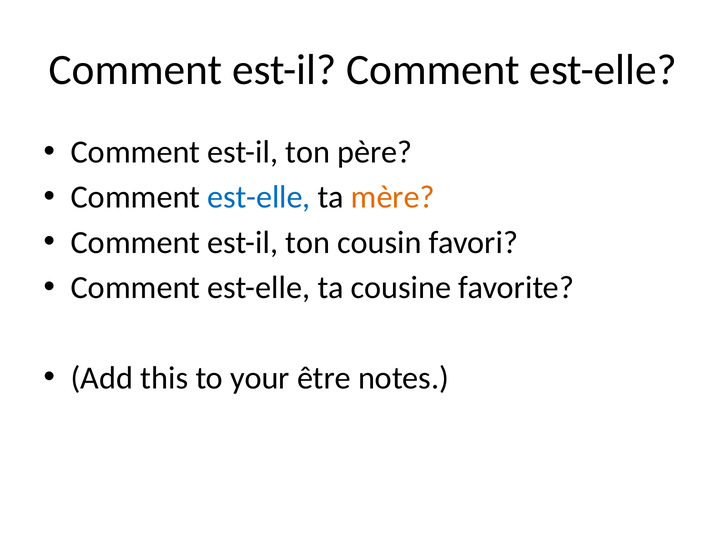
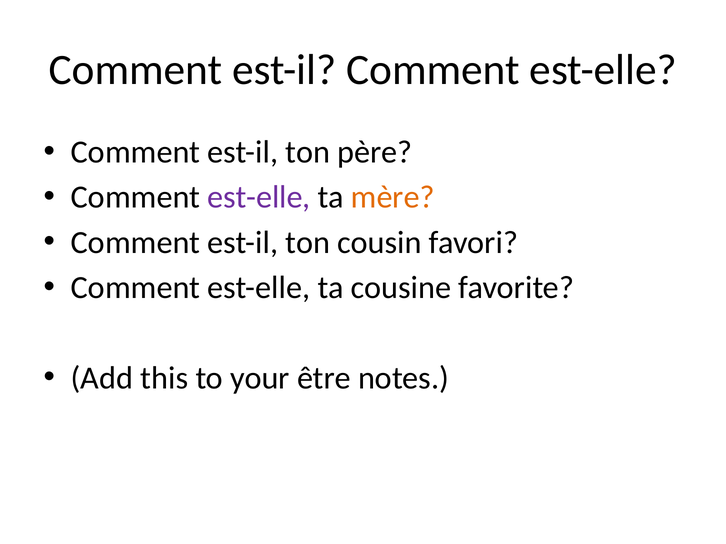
est-elle colour: blue -> purple (259, 197)
